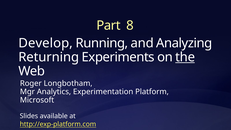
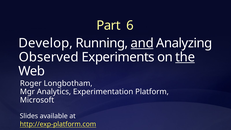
8: 8 -> 6 (130, 25)
and underline: none -> present (142, 43)
Returning: Returning -> Observed (49, 57)
